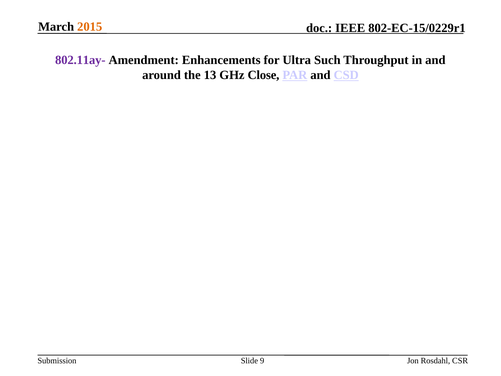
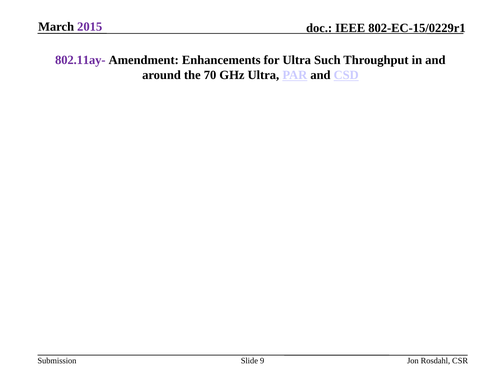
2015 colour: orange -> purple (90, 27)
13: 13 -> 70 (210, 75)
GHz Close: Close -> Ultra (263, 75)
